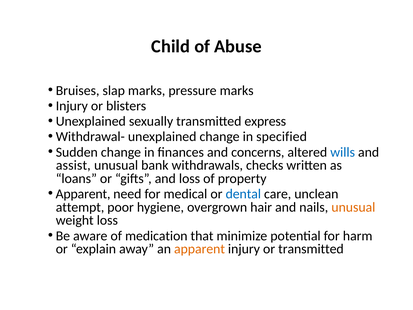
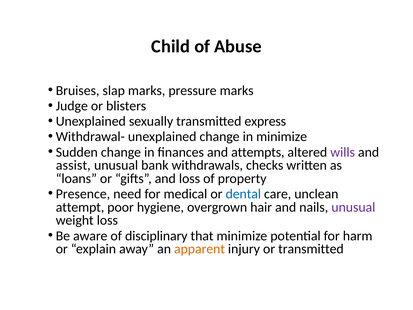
Injury: Injury -> Judge (72, 106)
in specified: specified -> minimize (282, 137)
concerns: concerns -> attempts (258, 152)
wills colour: blue -> purple (343, 152)
Apparent: Apparent -> Presence (83, 194)
unusual colour: orange -> purple (353, 207)
medication: medication -> disciplinary (156, 236)
